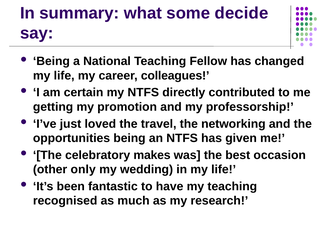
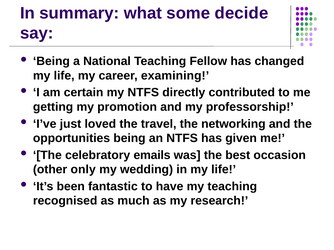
colleagues: colleagues -> examining (175, 76)
makes: makes -> emails (152, 155)
